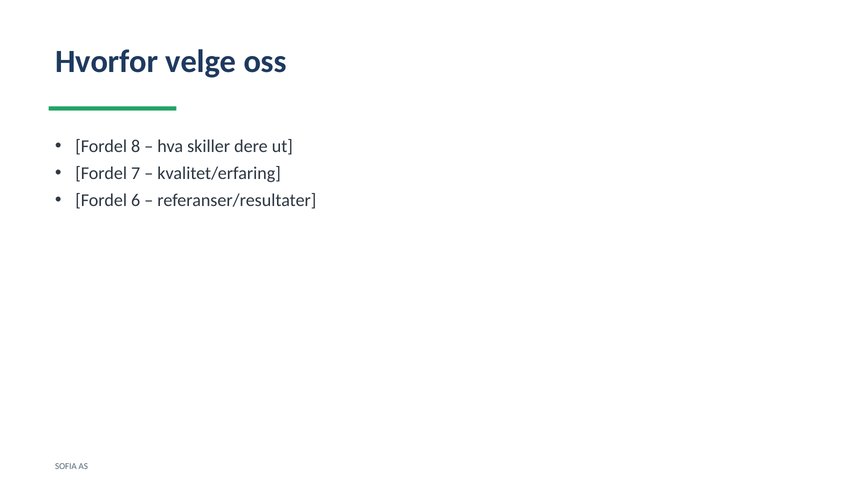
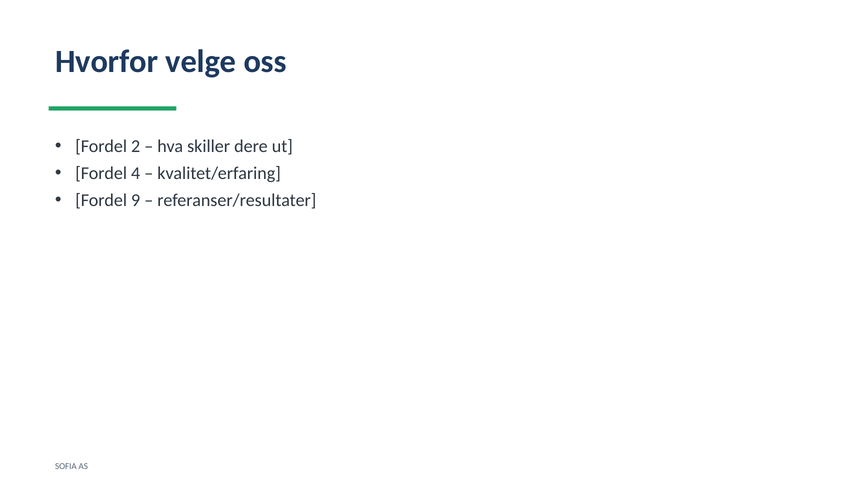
8: 8 -> 2 (136, 147)
7: 7 -> 4 (136, 174)
6: 6 -> 9 (136, 201)
